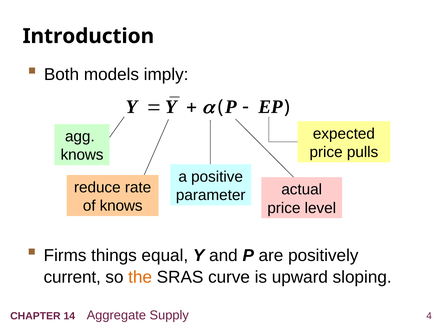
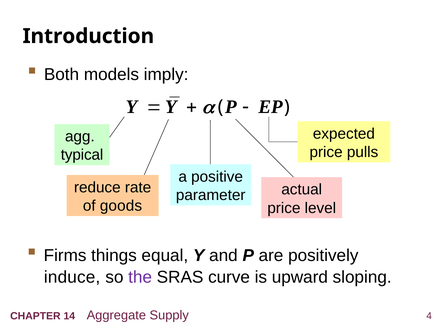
knows: knows -> typical (82, 155)
of knows: knows -> goods (121, 206)
current: current -> induce (72, 277)
the colour: orange -> purple (140, 277)
